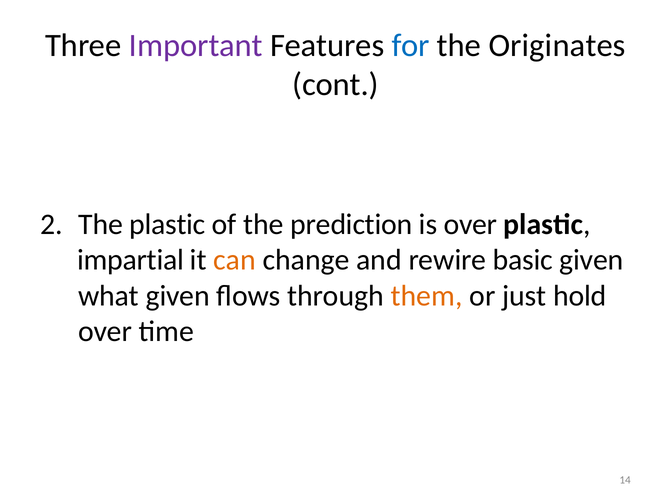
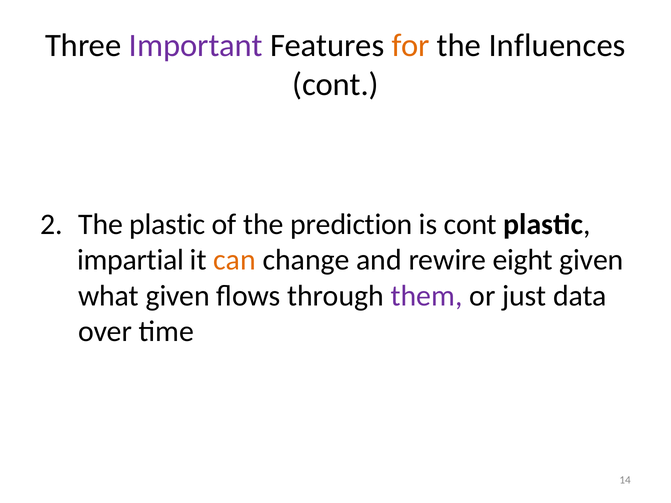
for colour: blue -> orange (411, 45)
Originates: Originates -> Influences (557, 45)
is over: over -> cont (470, 224)
basic: basic -> eight (523, 260)
them colour: orange -> purple (427, 296)
hold: hold -> data (580, 296)
